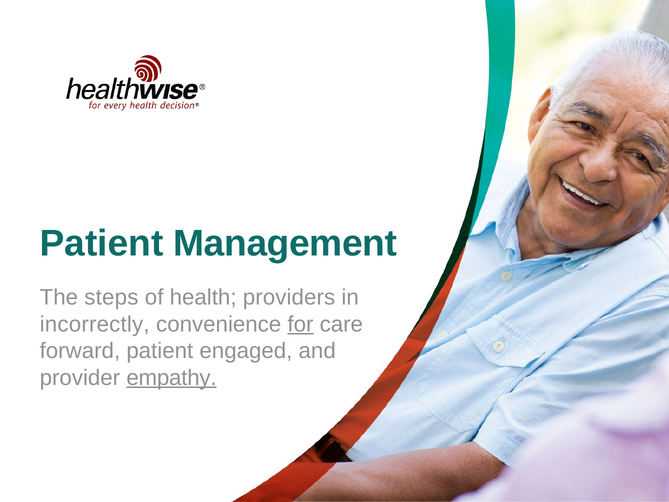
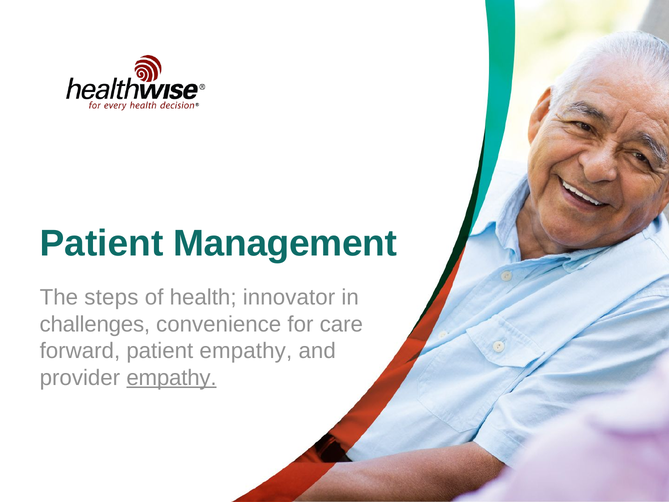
providers: providers -> innovator (289, 297)
incorrectly: incorrectly -> challenges (95, 324)
for underline: present -> none (300, 324)
patient engaged: engaged -> empathy (246, 351)
